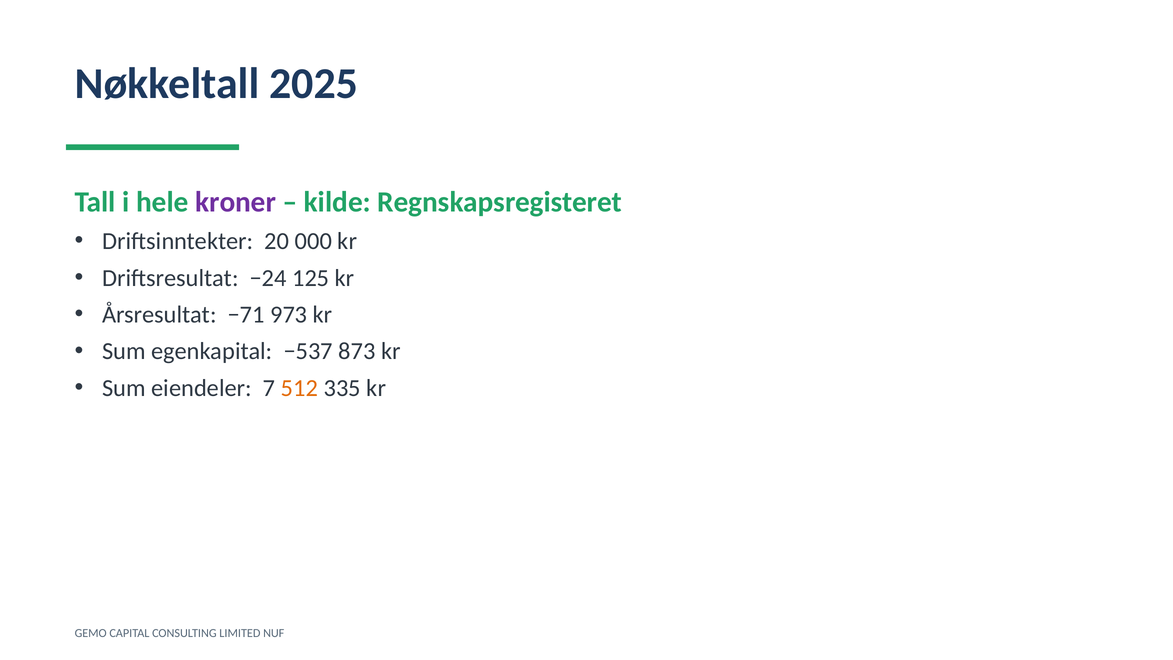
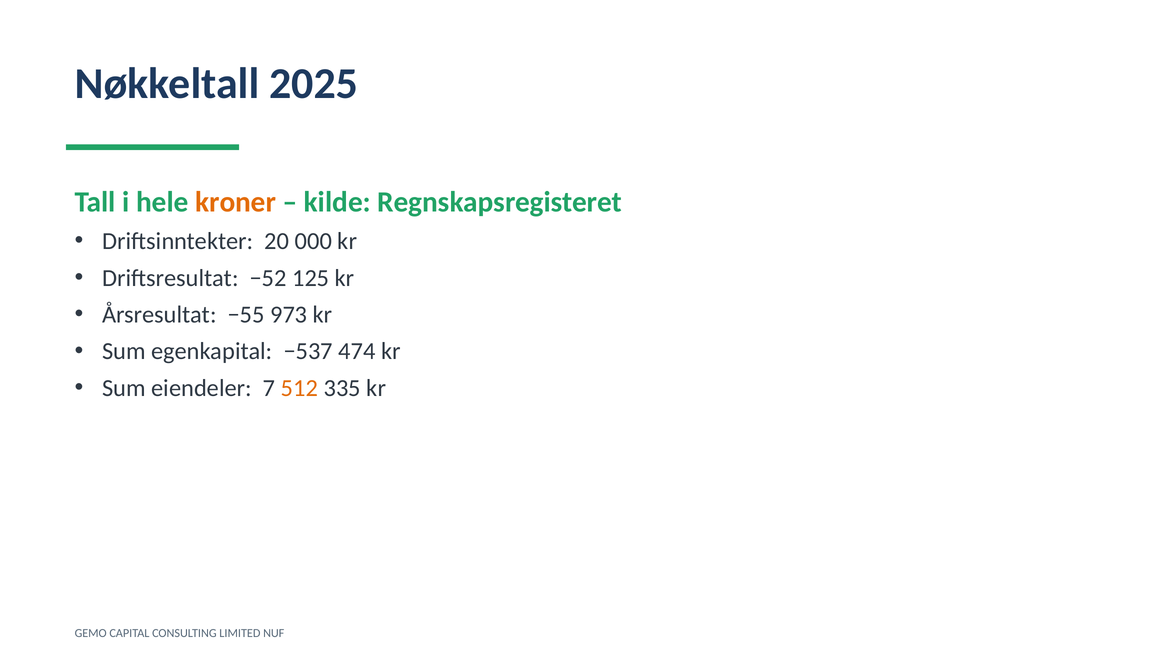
kroner colour: purple -> orange (236, 202)
−24: −24 -> −52 (268, 278)
−71: −71 -> −55 (246, 315)
873: 873 -> 474 (357, 351)
